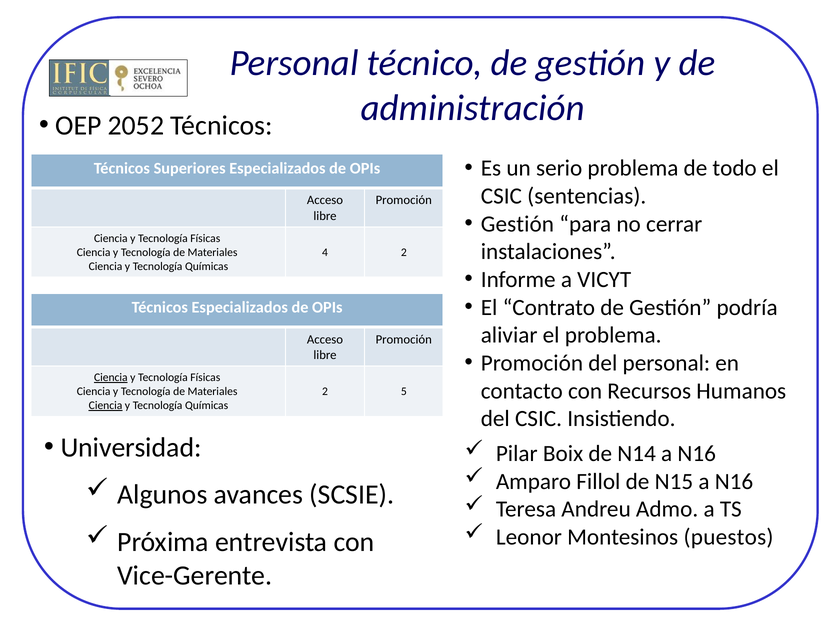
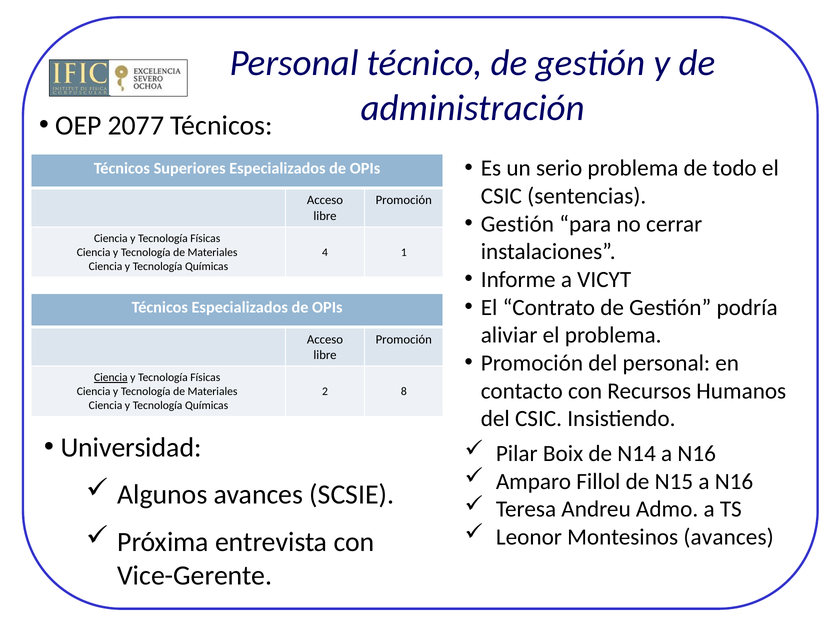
2052: 2052 -> 2077 (136, 125)
4 2: 2 -> 1 (404, 252)
5: 5 -> 8 (404, 391)
Ciencia underline: present -> none (106, 405)
Montesinos puestos: puestos -> avances (729, 537)
